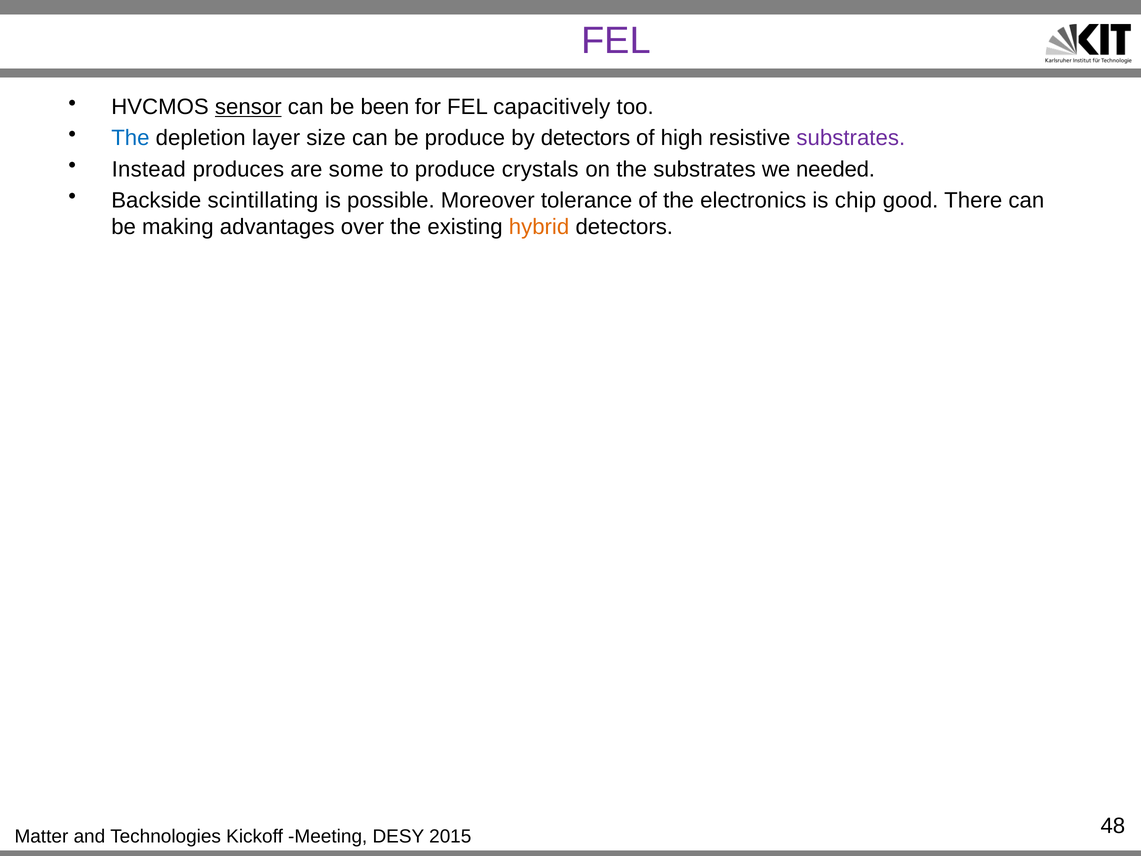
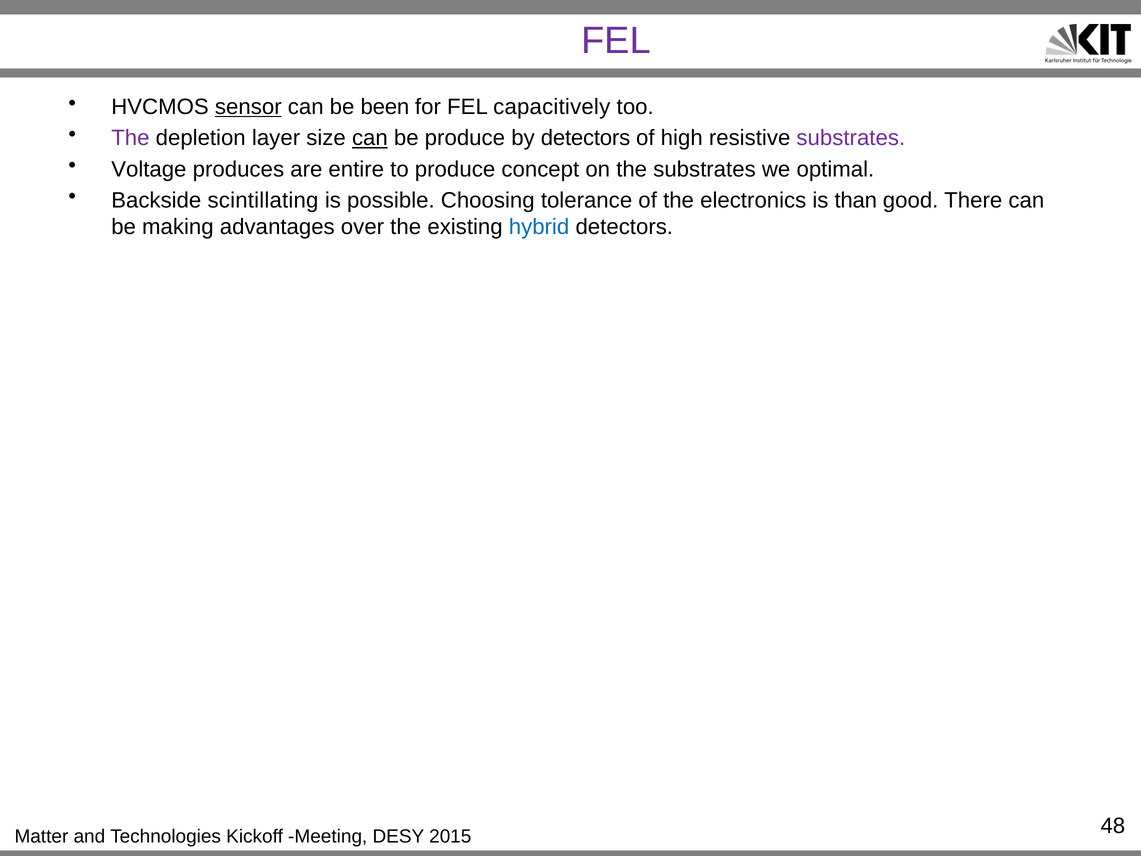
The colour: blue -> purple (130, 138)
can underline: none -> present (370, 138)
Instead: Instead -> Voltage (149, 169)
some: some -> entire (356, 169)
crystals: crystals -> concept (540, 169)
needed: needed -> optimal (835, 169)
Moreover: Moreover -> Choosing (488, 200)
chip: chip -> than (856, 200)
hybrid colour: orange -> blue (539, 227)
